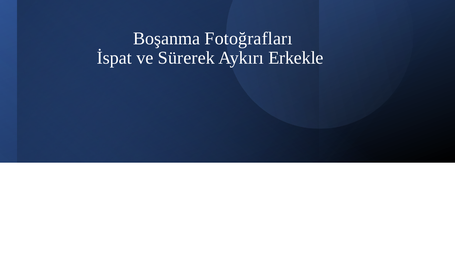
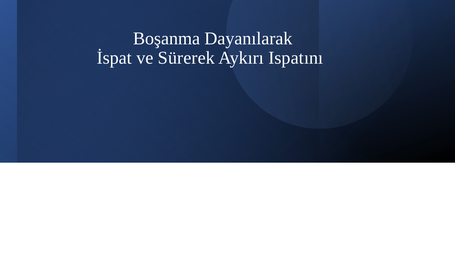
Fotoğrafları: Fotoğrafları -> Dayanılarak (249, 39)
Erkekle: Erkekle -> Ispatını (296, 58)
